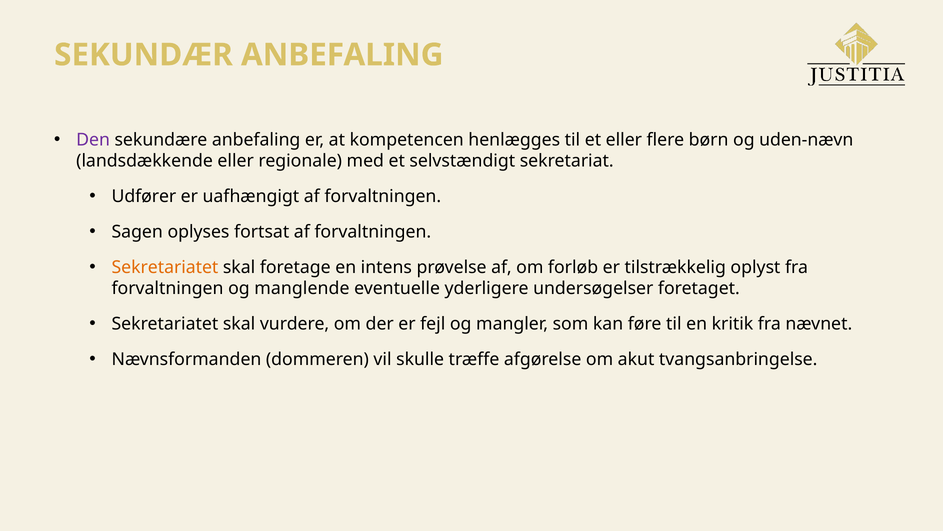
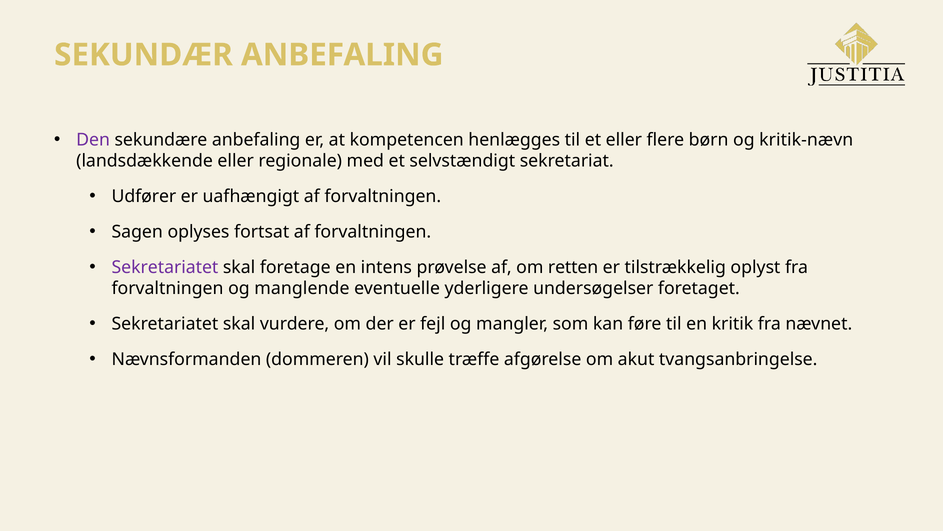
uden-nævn: uden-nævn -> kritik-nævn (806, 140)
Sekretariatet colour: orange -> purple (165, 267)
forløb: forløb -> retten (573, 267)
